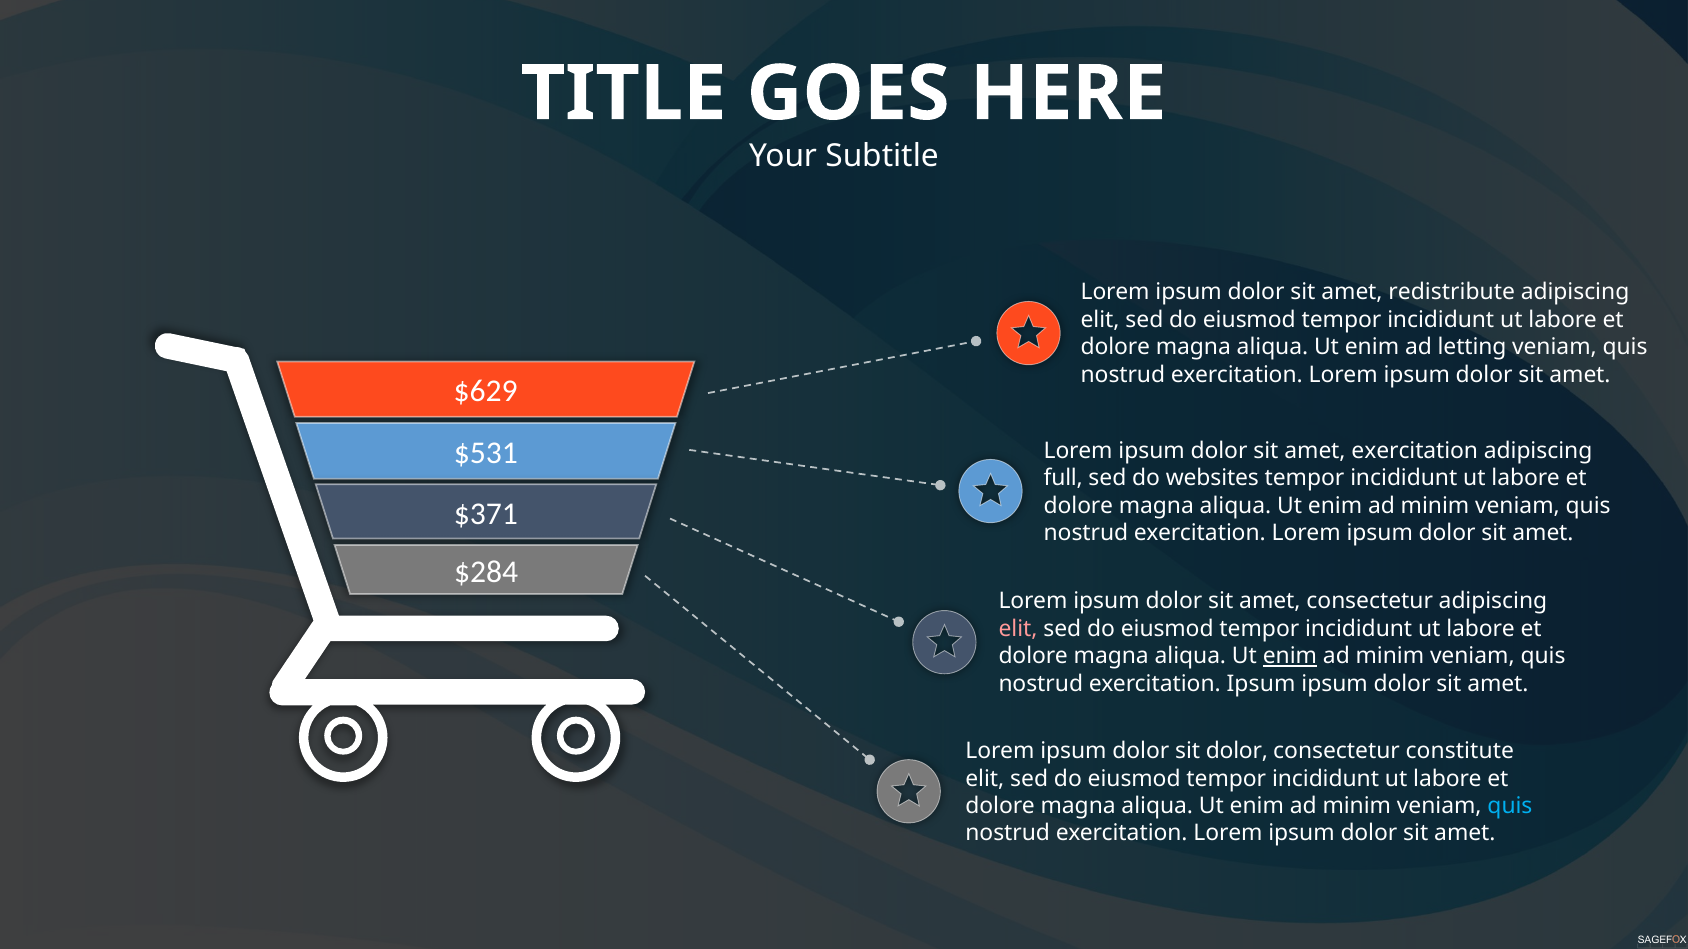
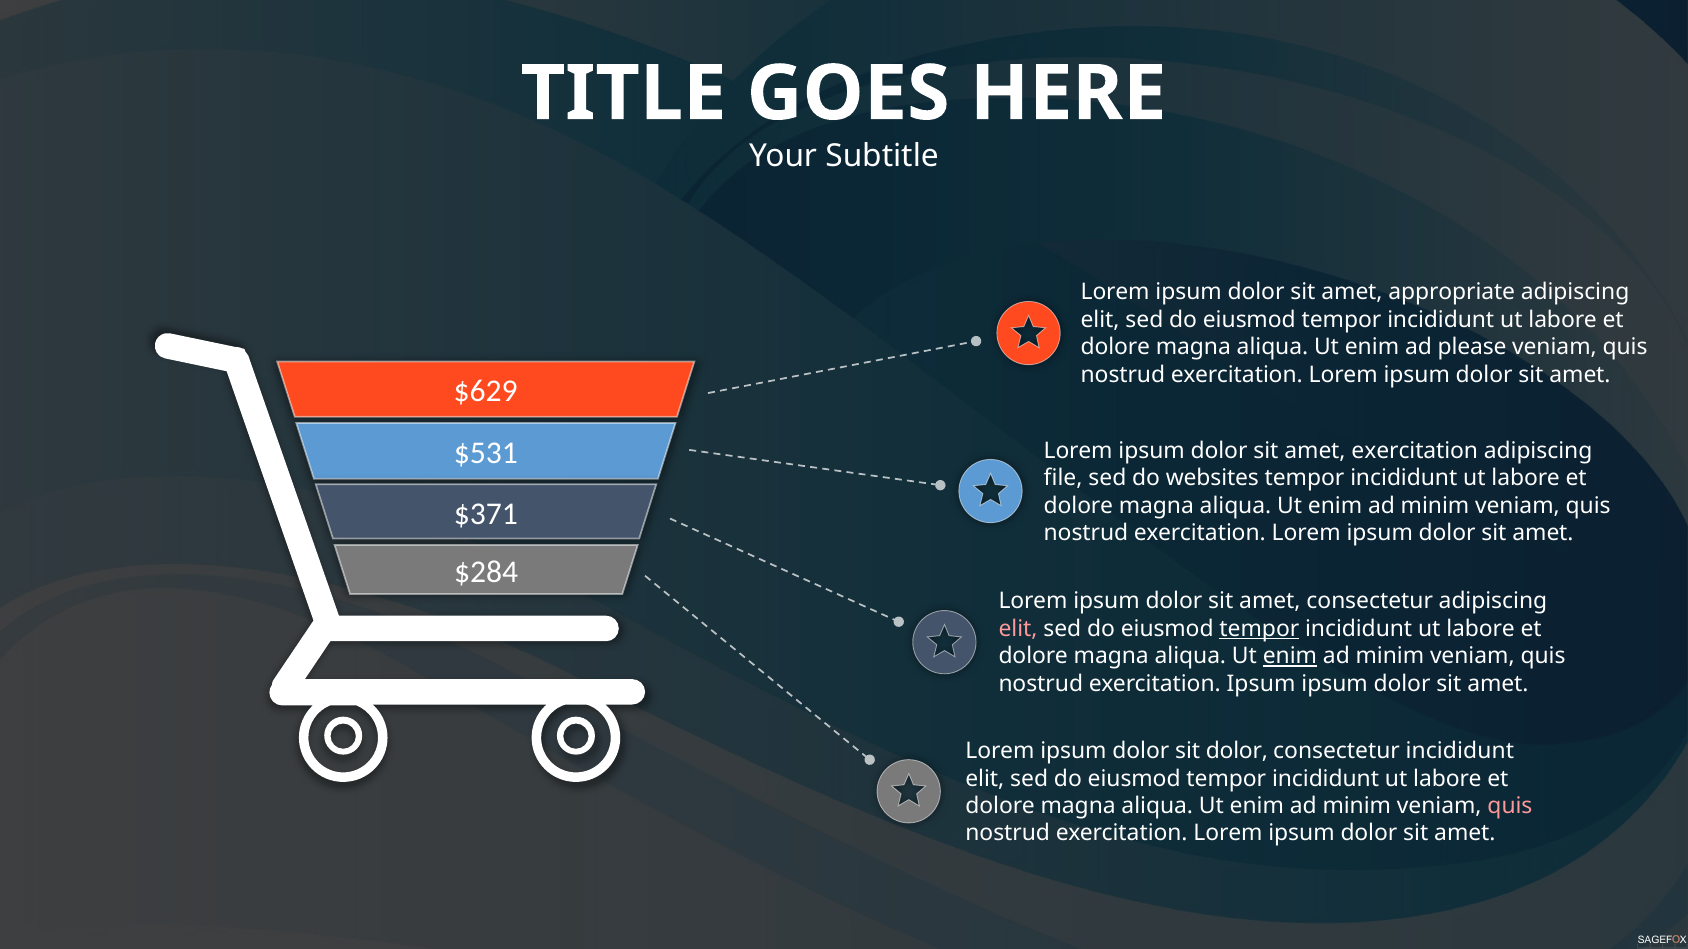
redistribute: redistribute -> appropriate (1452, 293)
letting: letting -> please (1472, 347)
full: full -> file (1063, 479)
tempor underline: none -> present (1259, 629)
consectetur constitute: constitute -> incididunt (1460, 751)
quis colour: light blue -> pink (1510, 806)
